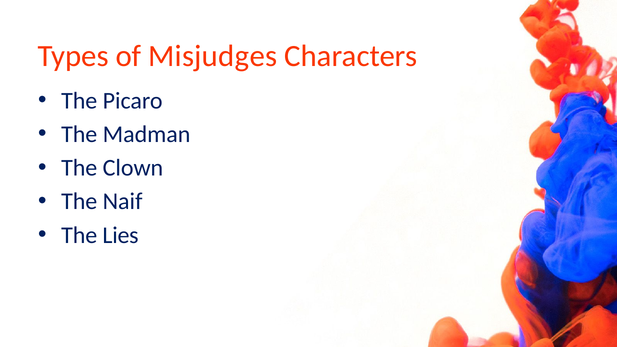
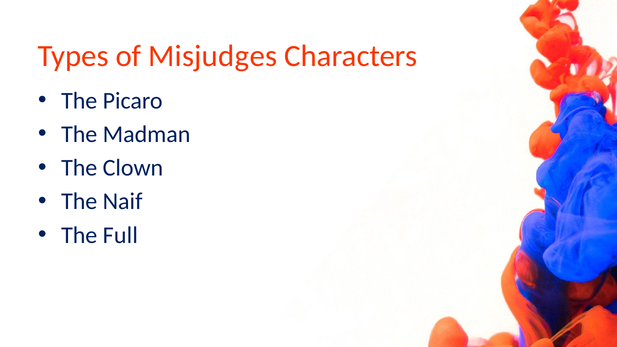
Lies: Lies -> Full (120, 235)
